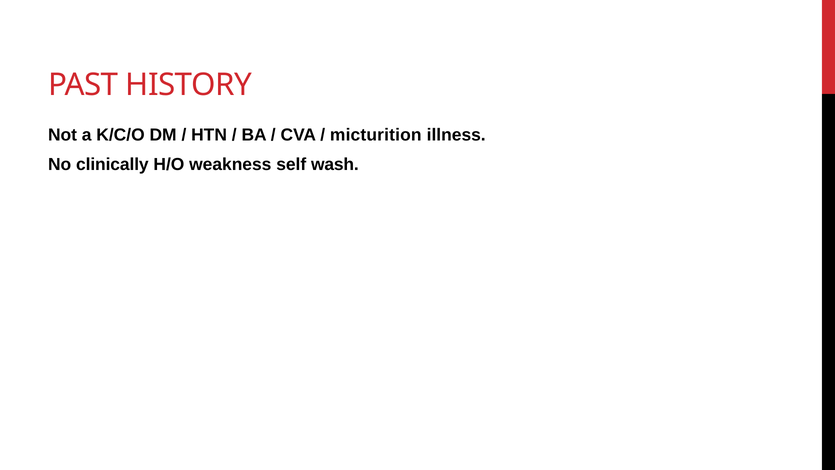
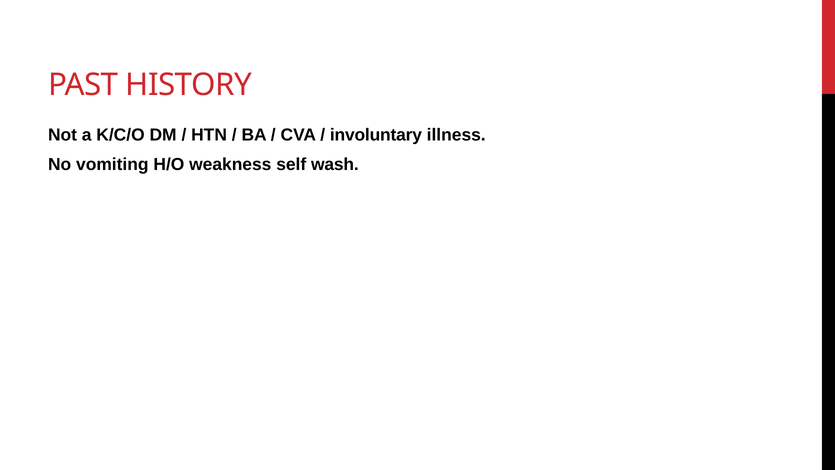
micturition: micturition -> involuntary (376, 135)
clinically: clinically -> vomiting (112, 164)
